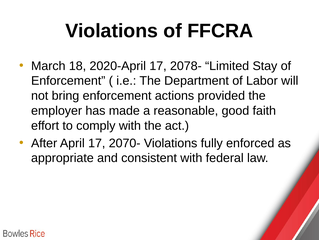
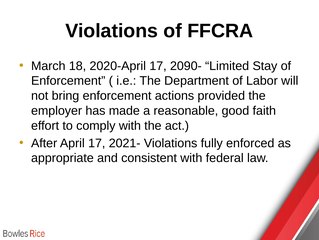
2078-: 2078- -> 2090- (186, 66)
2070-: 2070- -> 2021- (125, 143)
